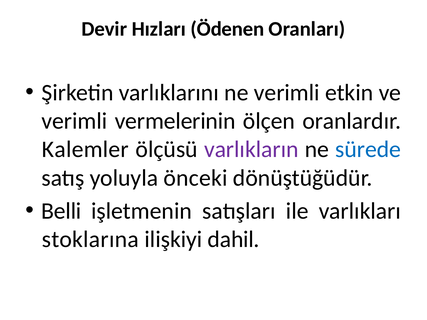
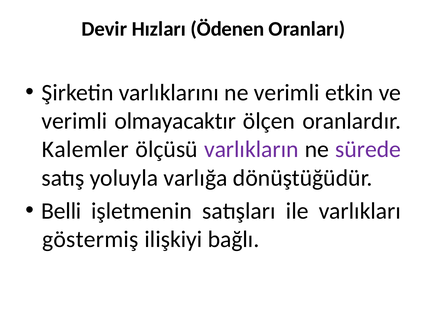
vermelerinin: vermelerinin -> olmayacaktır (175, 121)
sürede colour: blue -> purple (368, 150)
önceki: önceki -> varlığa (196, 178)
stoklarına: stoklarına -> göstermiş (90, 240)
dahil: dahil -> bağlı (234, 240)
